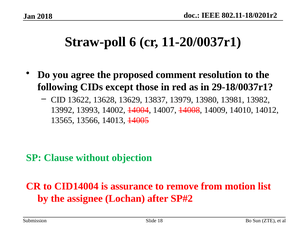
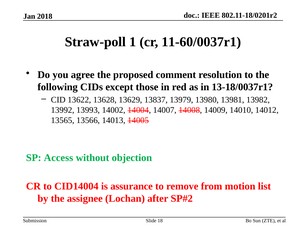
6: 6 -> 1 (133, 42)
11-20/0037r1: 11-20/0037r1 -> 11-60/0037r1 (201, 42)
29-18/0037r1: 29-18/0037r1 -> 13-18/0037r1 (242, 87)
Clause: Clause -> Access (59, 157)
